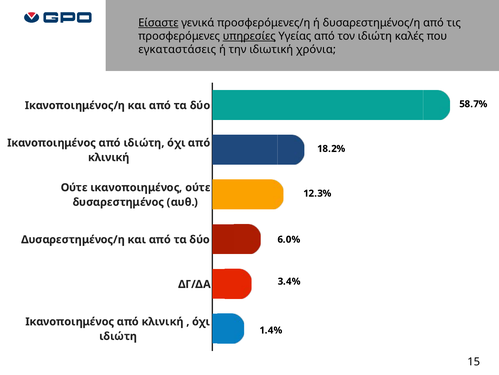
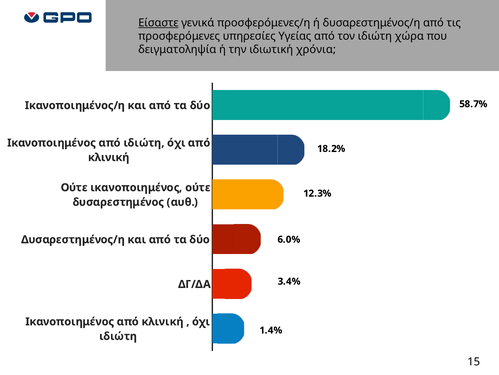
υπηρεσίες underline: present -> none (249, 36)
καλές: καλές -> χώρα (409, 36)
εγκαταστάσεις: εγκαταστάσεις -> δειγματοληψία (177, 50)
